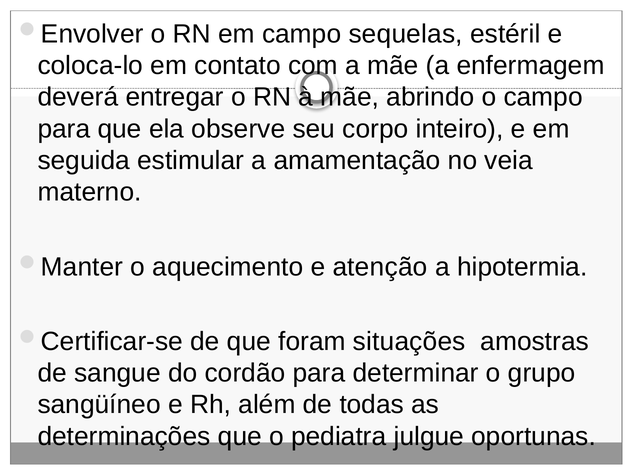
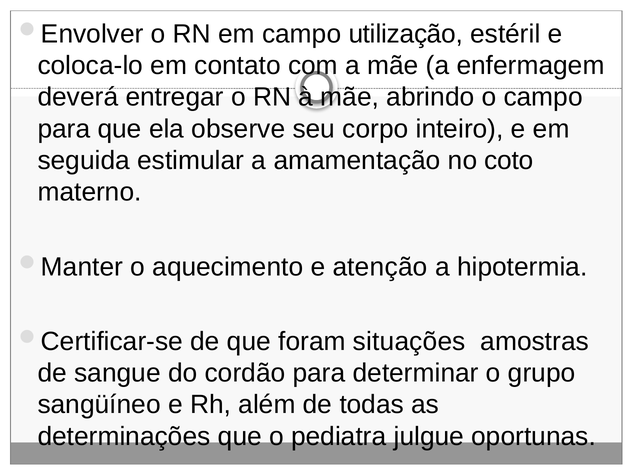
sequelas: sequelas -> utilização (406, 34)
veia: veia -> coto (509, 160)
